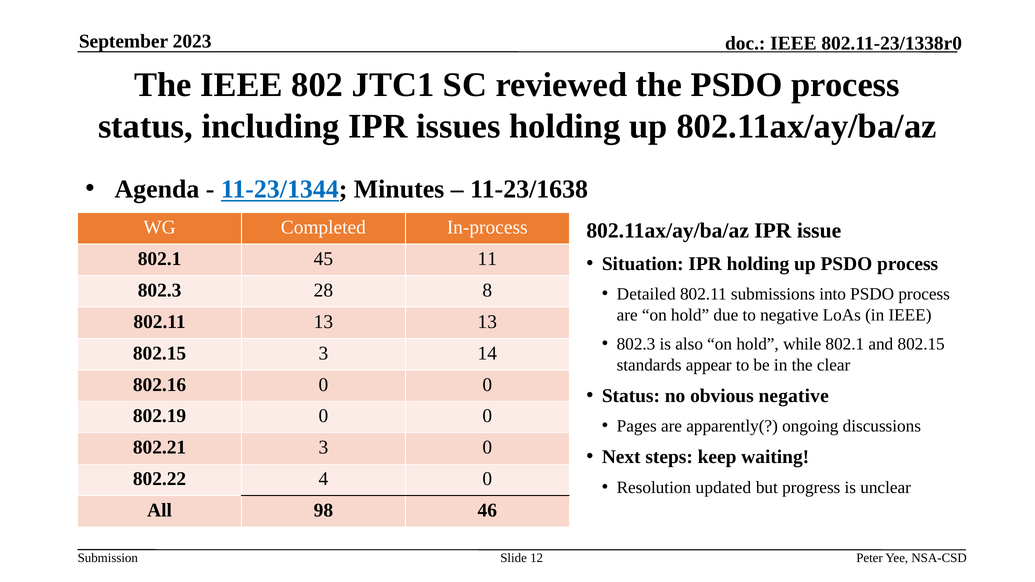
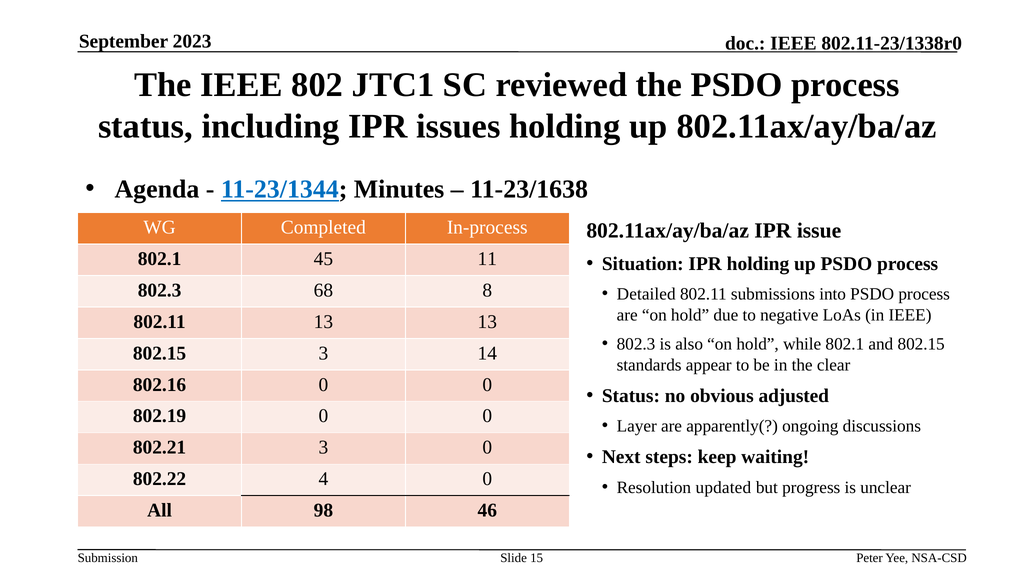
28: 28 -> 68 (323, 290)
obvious negative: negative -> adjusted (794, 396)
Pages: Pages -> Layer (637, 426)
12: 12 -> 15 (537, 558)
